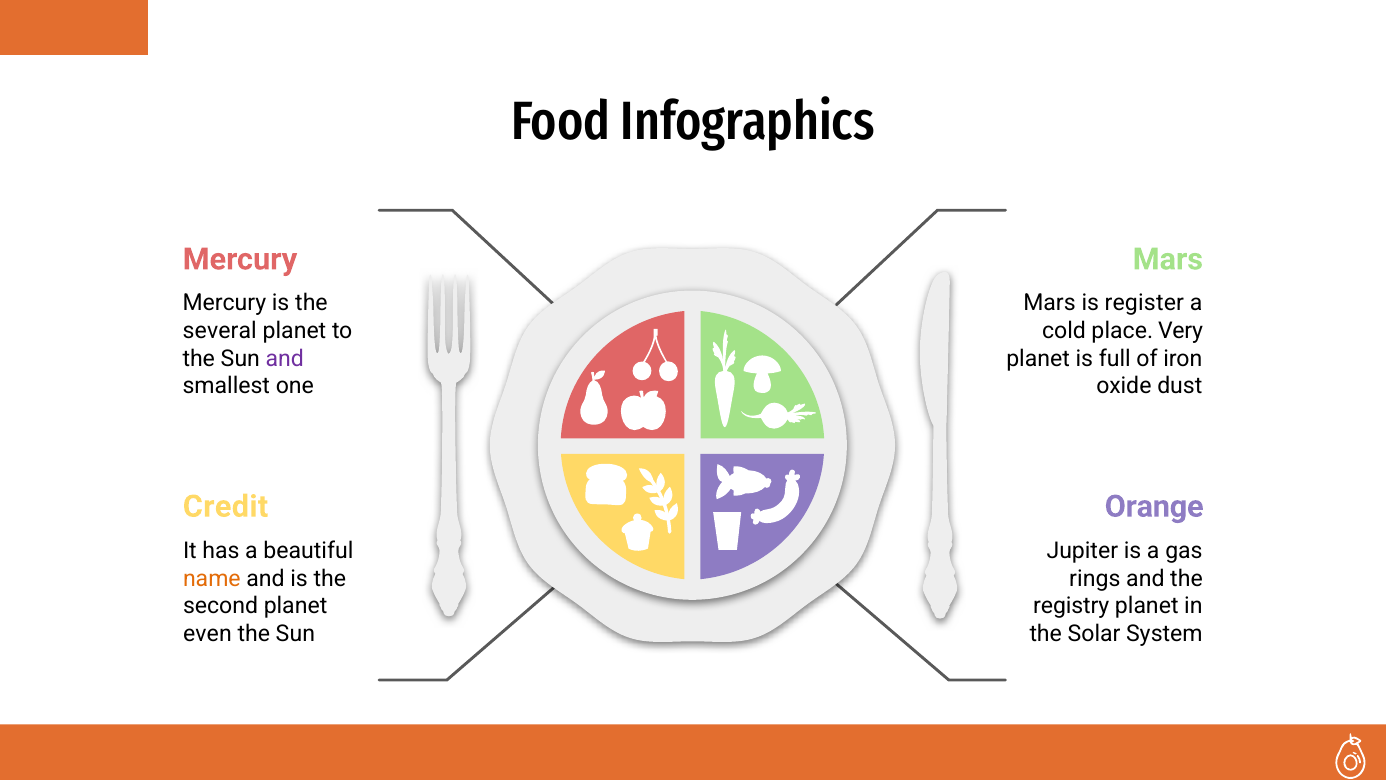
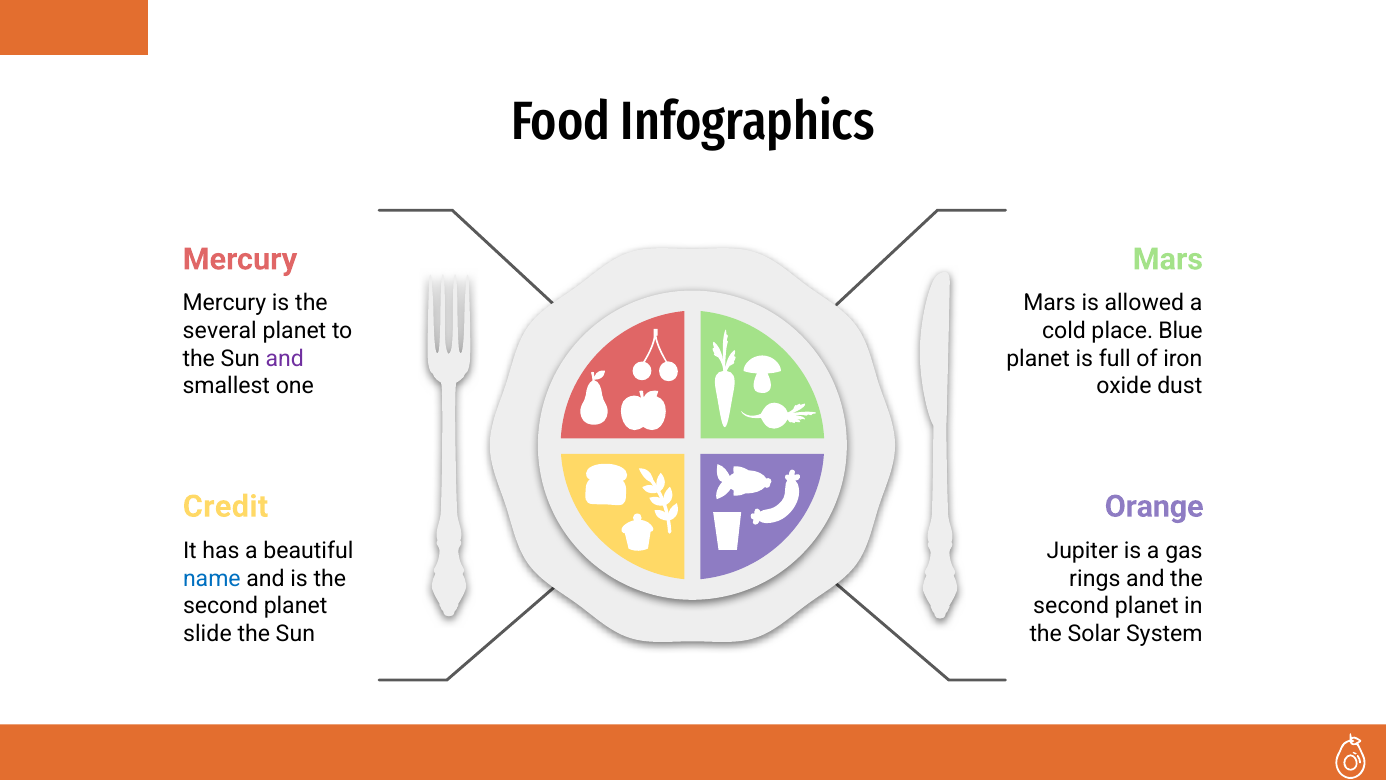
register: register -> allowed (1144, 303)
Very: Very -> Blue (1180, 331)
name colour: orange -> blue (212, 578)
registry: registry -> second (1071, 606)
even: even -> slide (207, 634)
